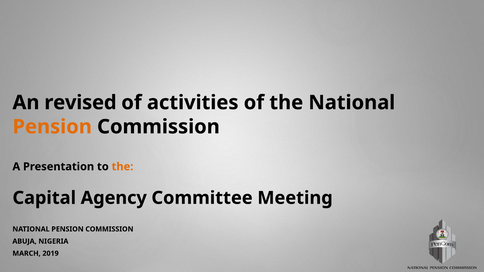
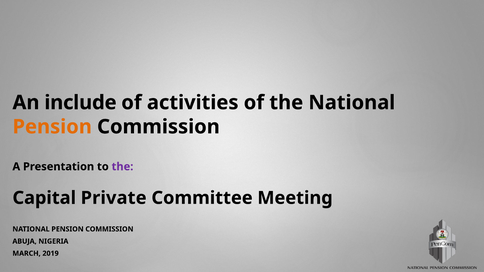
revised: revised -> include (80, 103)
the colour: orange -> purple (122, 167)
Agency: Agency -> Private (114, 198)
